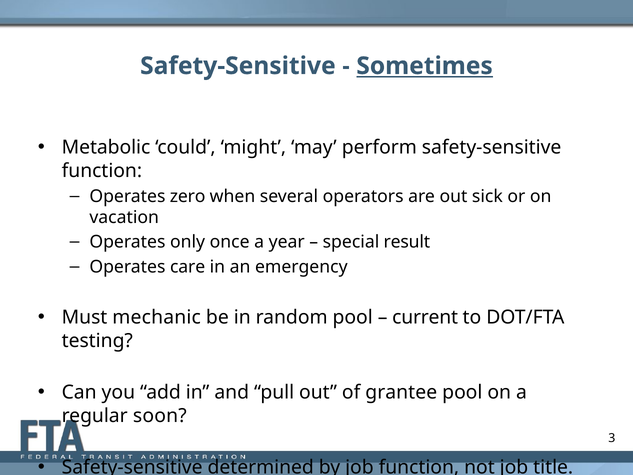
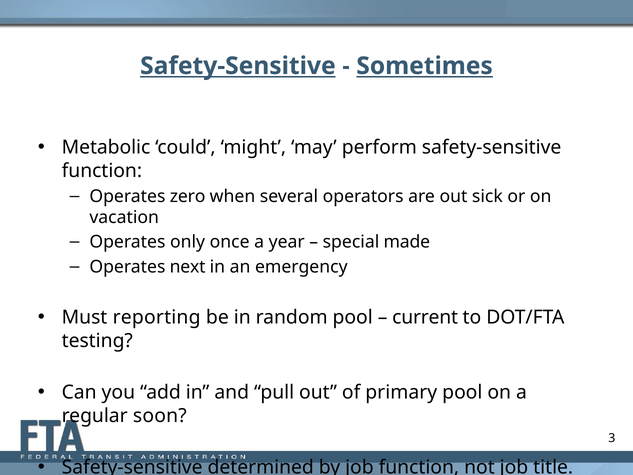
Safety-Sensitive underline: none -> present (238, 66)
result: result -> made (407, 242)
care: care -> next (188, 267)
mechanic: mechanic -> reporting (157, 317)
grantee: grantee -> primary (401, 392)
